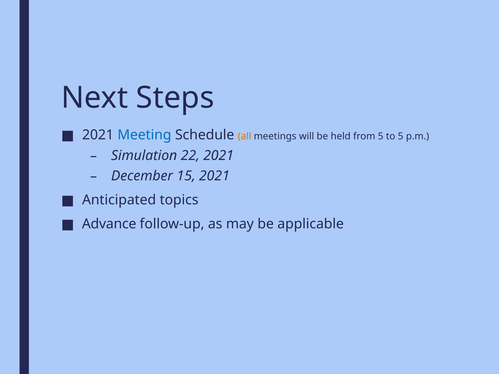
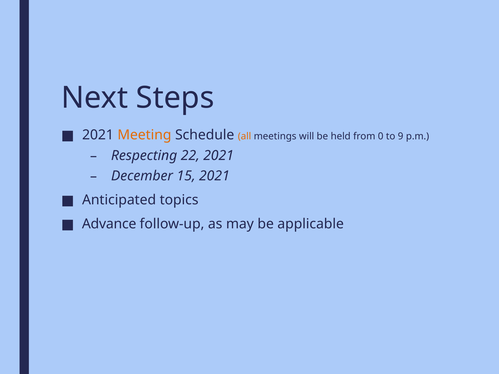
Meeting colour: blue -> orange (144, 135)
from 5: 5 -> 0 (381, 137)
to 5: 5 -> 9 (401, 137)
Simulation: Simulation -> Respecting (144, 156)
